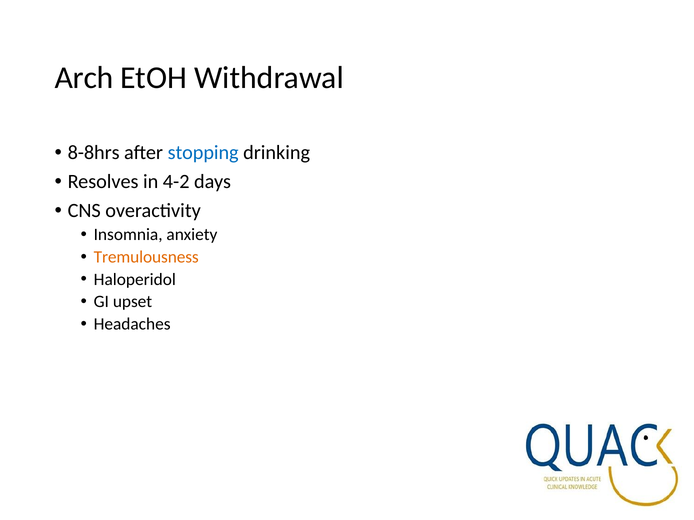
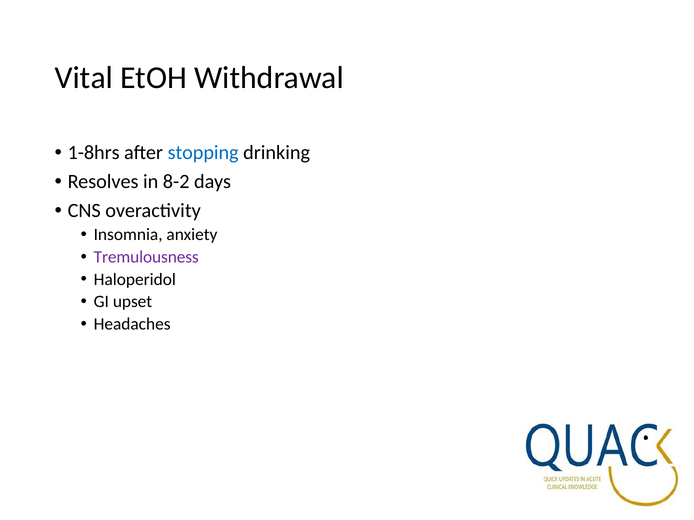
Arch: Arch -> Vital (84, 78)
8-8hrs: 8-8hrs -> 1-8hrs (94, 153)
4-2: 4-2 -> 8-2 (176, 182)
Tremulousness colour: orange -> purple (146, 257)
